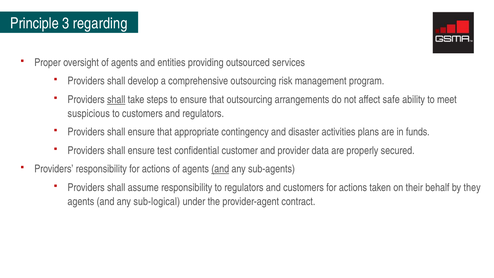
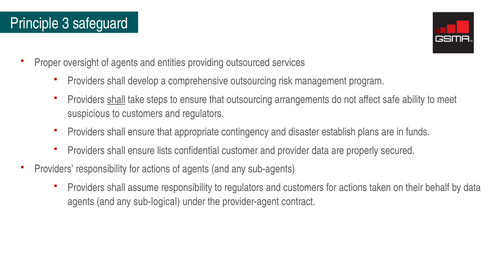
regarding: regarding -> safeguard (100, 23)
activities: activities -> establish (339, 132)
test: test -> lists (165, 150)
and underline: present -> none (220, 169)
by they: they -> data (472, 187)
